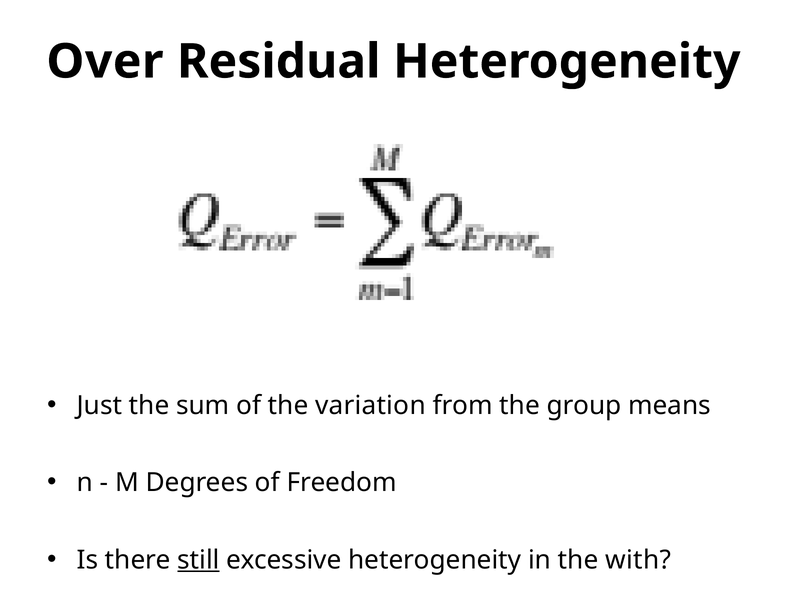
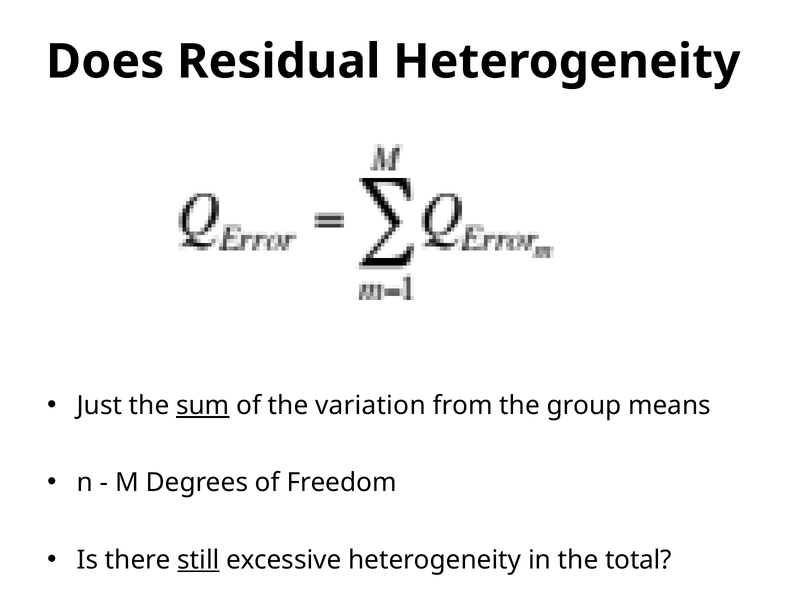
Over: Over -> Does (105, 62)
sum underline: none -> present (203, 405)
with: with -> total (638, 559)
